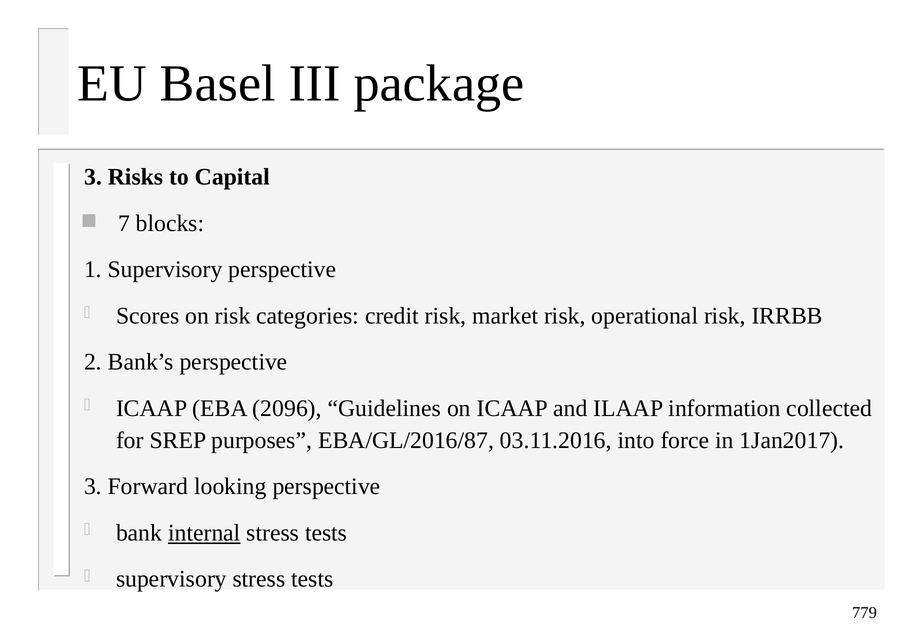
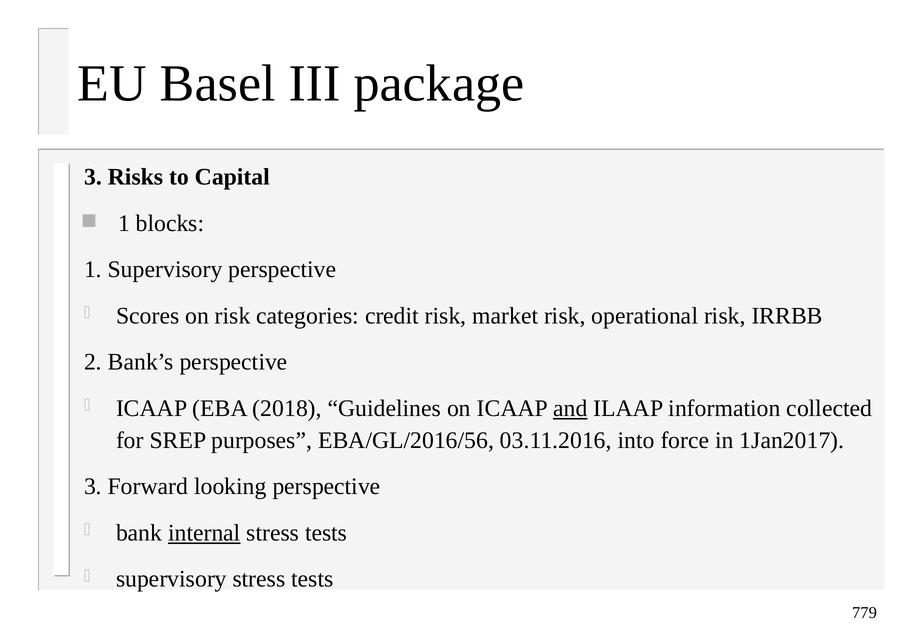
7: 7 -> 1 (124, 223)
2096: 2096 -> 2018 (287, 408)
and underline: none -> present (570, 408)
EBA/GL/2016/87: EBA/GL/2016/87 -> EBA/GL/2016/56 (406, 440)
